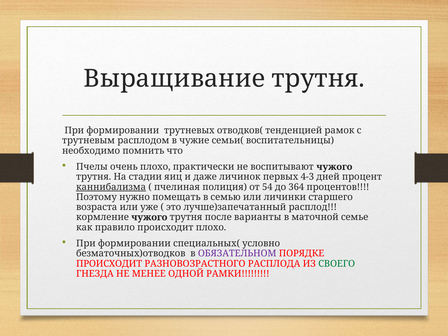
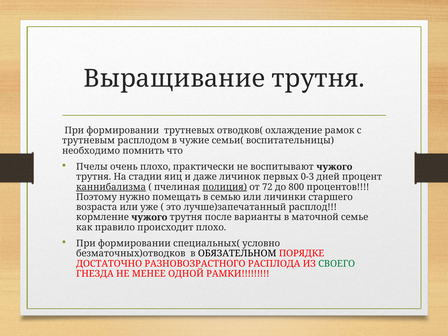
тенденцией: тенденцией -> охлаждение (294, 130)
4-3: 4-3 -> 0-3 (307, 177)
полиция underline: none -> present (225, 187)
54: 54 -> 72 (267, 187)
364: 364 -> 800 (296, 187)
ОБЯЗАТЕЛЬНОМ colour: purple -> black (237, 254)
ПРОИСХОДИТ: ПРОИСХОДИТ -> ДОСТАТОЧНО (109, 264)
